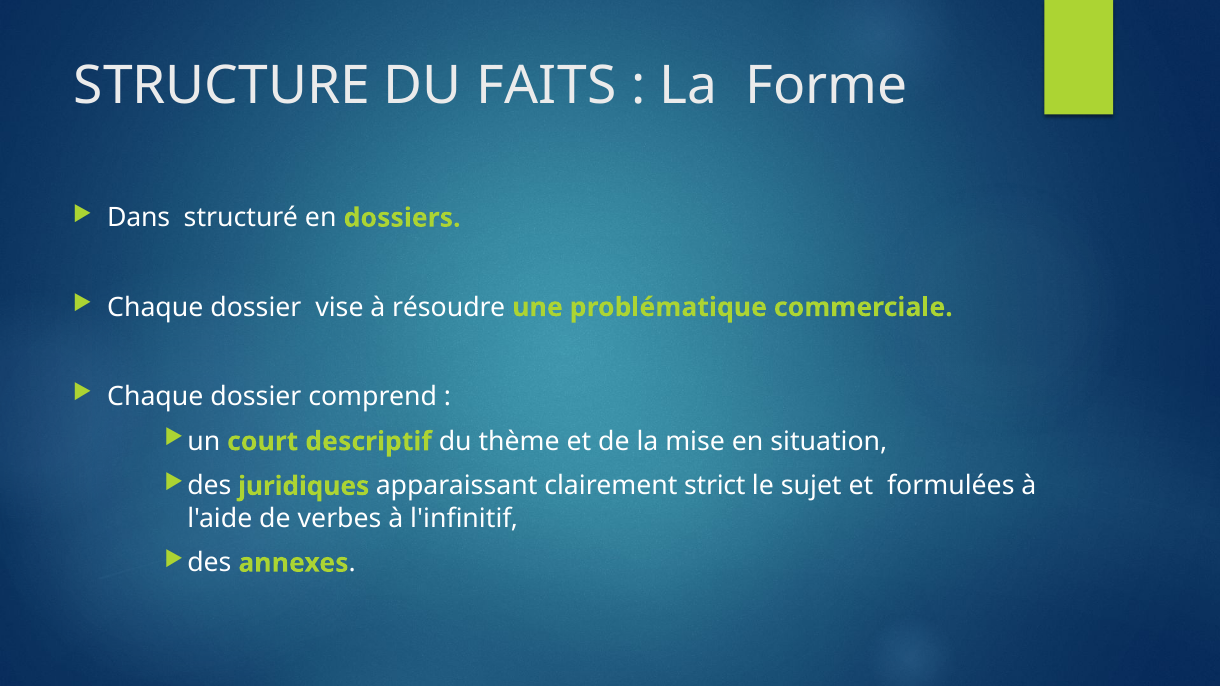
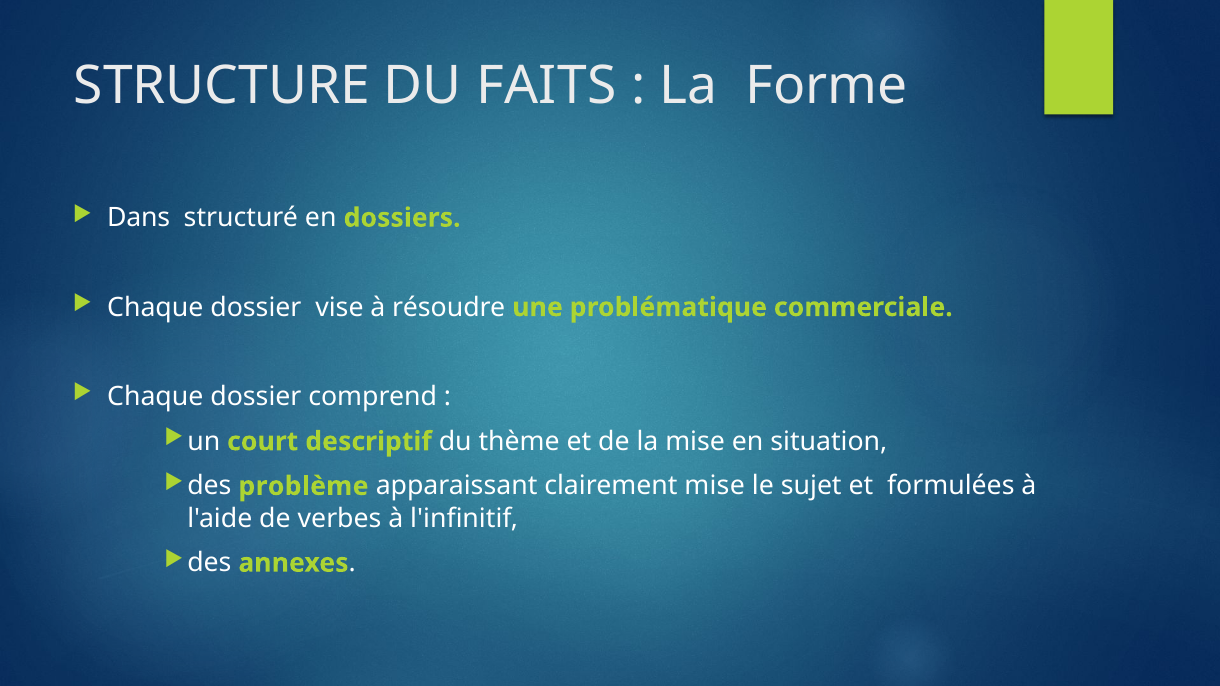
juridiques: juridiques -> problème (303, 486)
clairement strict: strict -> mise (715, 486)
